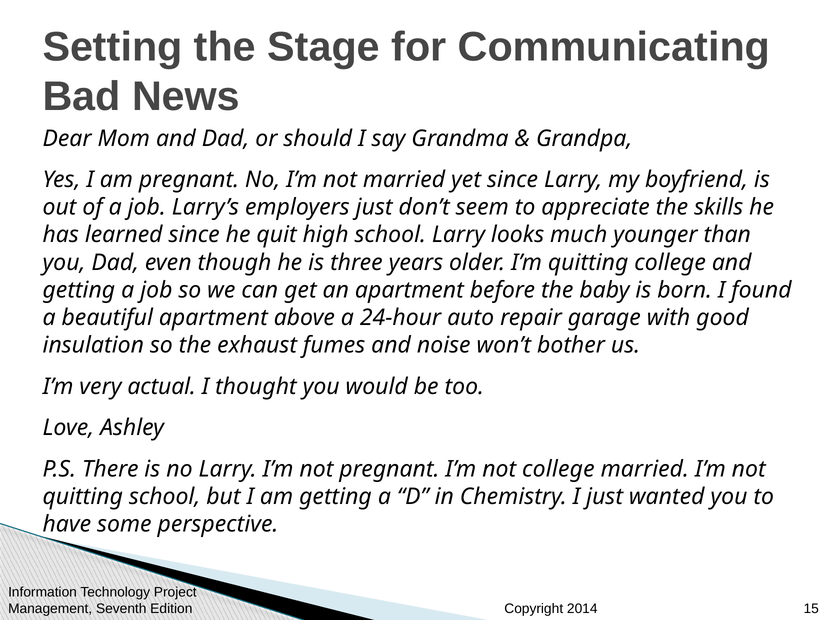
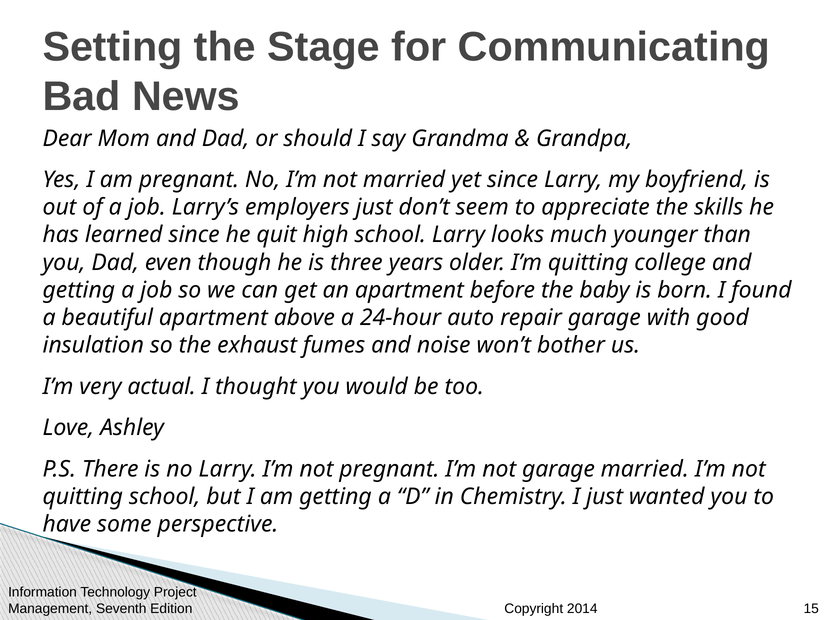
not college: college -> garage (558, 469)
